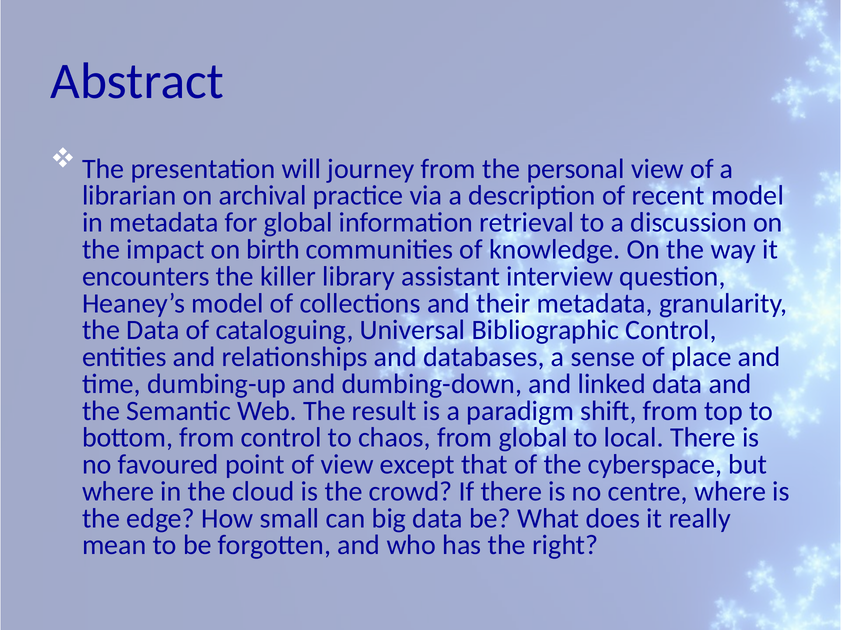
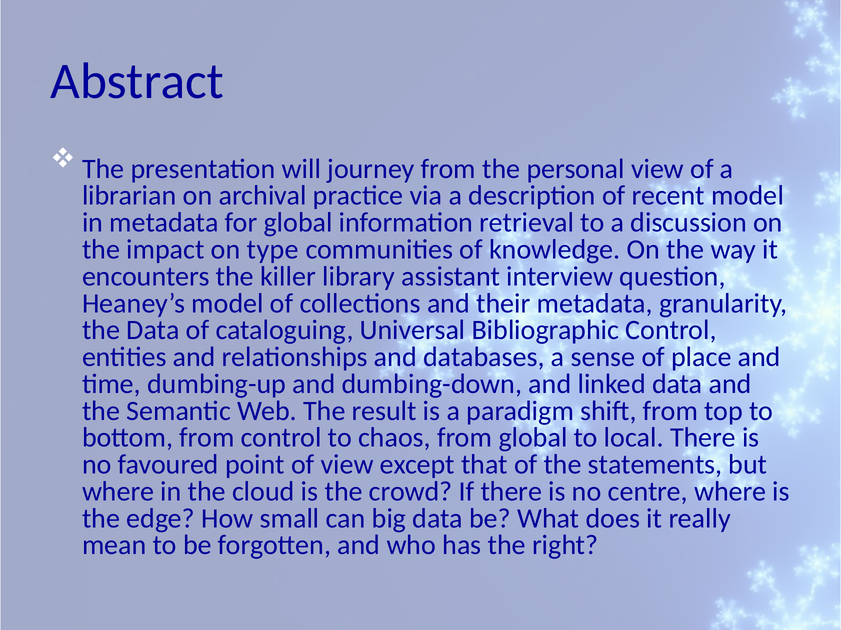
birth: birth -> type (273, 250)
cyberspace: cyberspace -> statements (655, 465)
